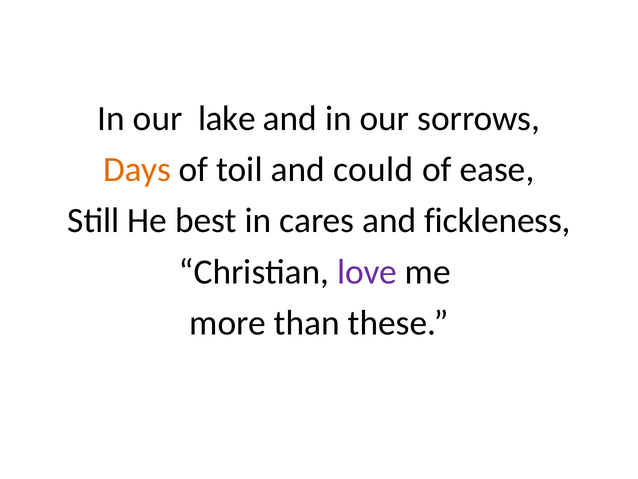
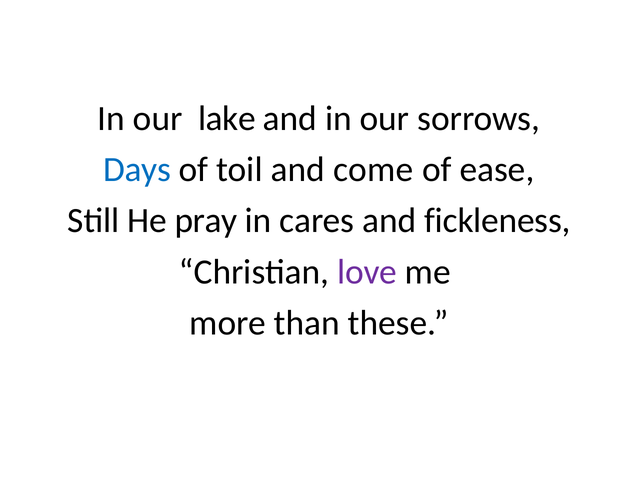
Days colour: orange -> blue (137, 170)
could: could -> come (373, 170)
best: best -> pray (206, 221)
